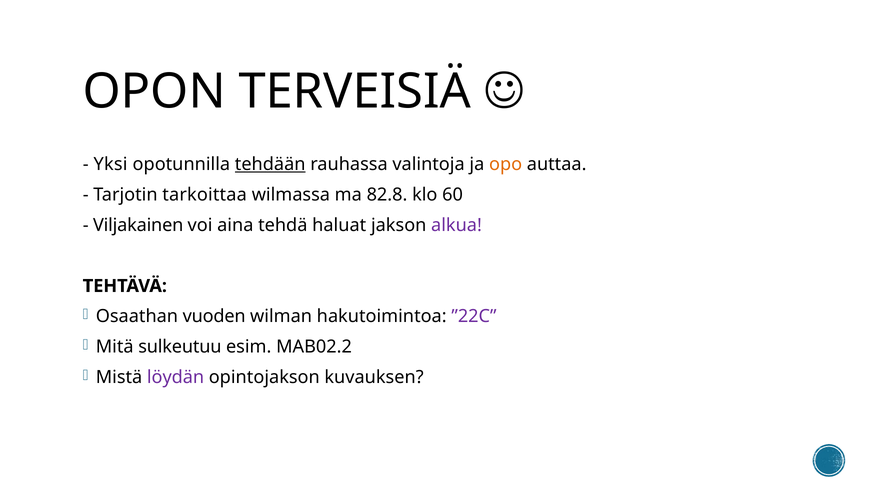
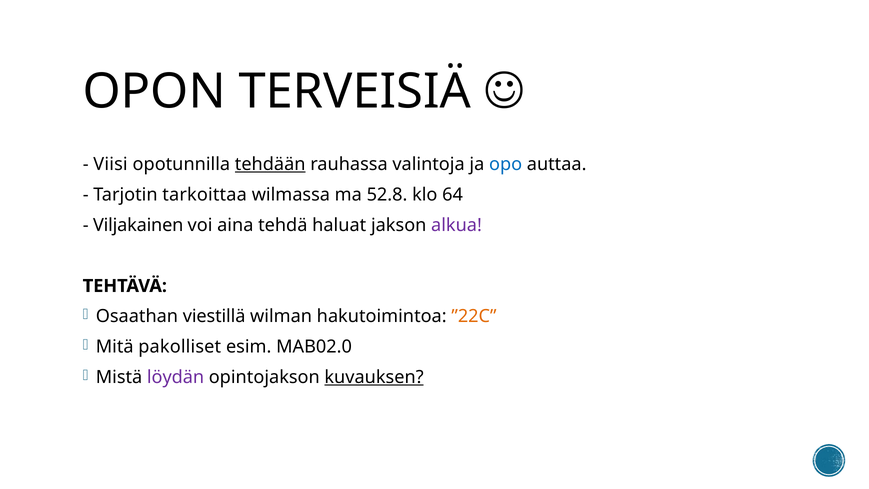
Yksi: Yksi -> Viisi (111, 164)
opo colour: orange -> blue (506, 164)
82.8: 82.8 -> 52.8 (387, 195)
60: 60 -> 64 (453, 195)
vuoden: vuoden -> viestillä (214, 316)
”22C colour: purple -> orange (474, 316)
sulkeutuu: sulkeutuu -> pakolliset (180, 347)
MAB02.2: MAB02.2 -> MAB02.0 (314, 347)
kuvauksen underline: none -> present (374, 377)
